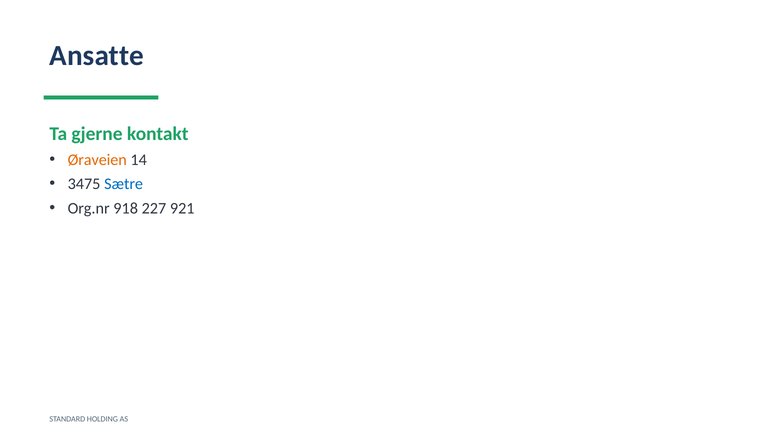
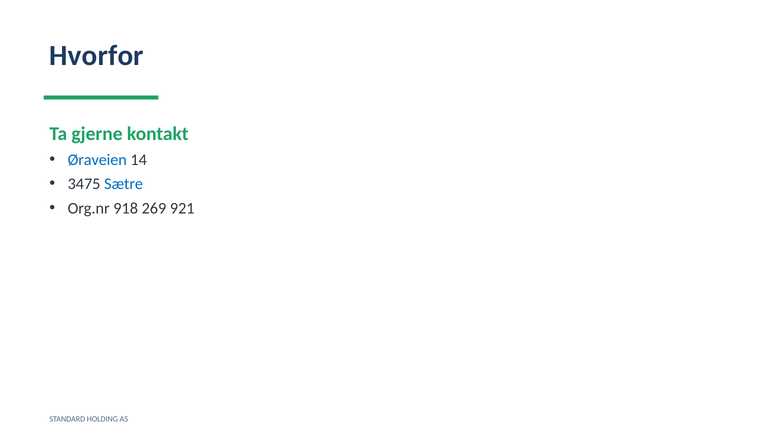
Ansatte: Ansatte -> Hvorfor (97, 55)
Øraveien colour: orange -> blue (97, 160)
227: 227 -> 269 (154, 208)
